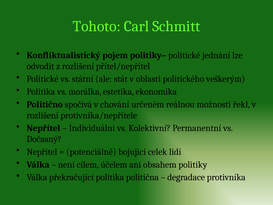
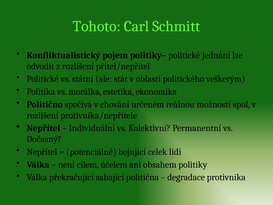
řekl: řekl -> spol (241, 104)
překračující politika: politika -> sahající (110, 177)
